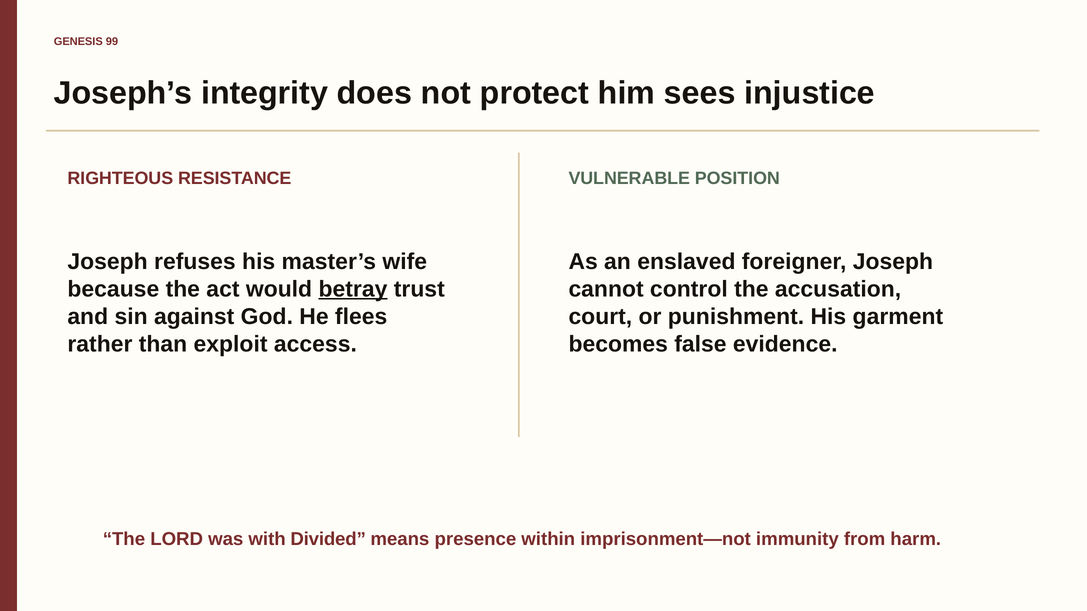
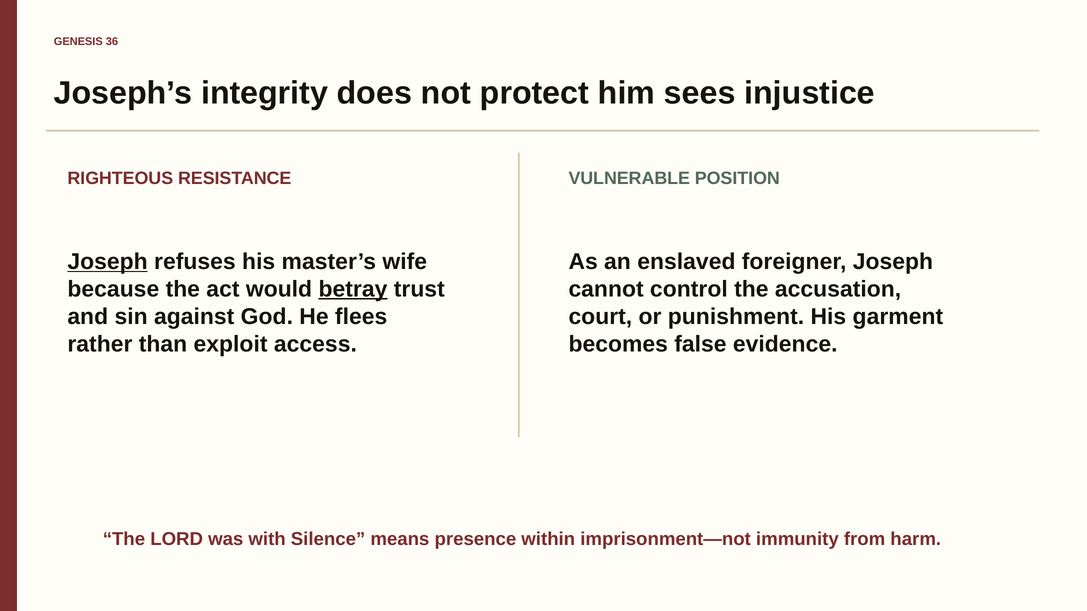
99: 99 -> 36 (112, 42)
Joseph underline: none -> present (108, 262)
Divided: Divided -> Silence (328, 540)
